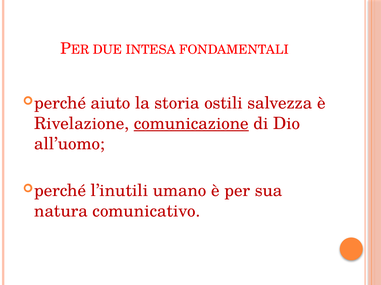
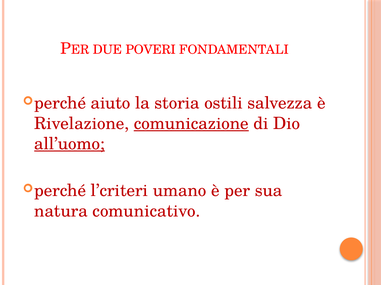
INTESA: INTESA -> POVERI (151, 50)
all’uomo underline: none -> present (70, 144)
l’inutili: l’inutili -> l’criteri (119, 191)
